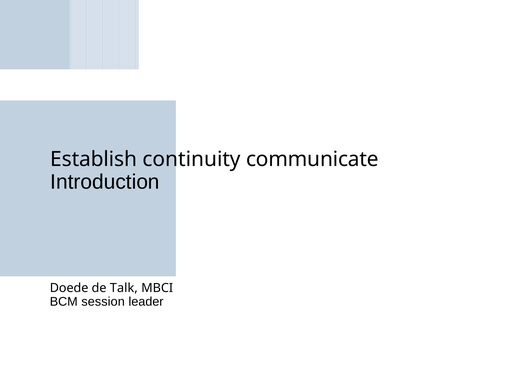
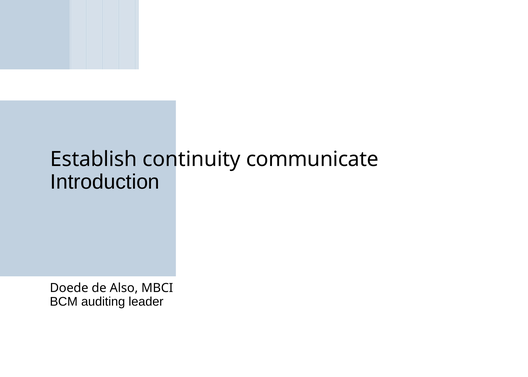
Talk: Talk -> Also (124, 288)
session: session -> auditing (103, 302)
